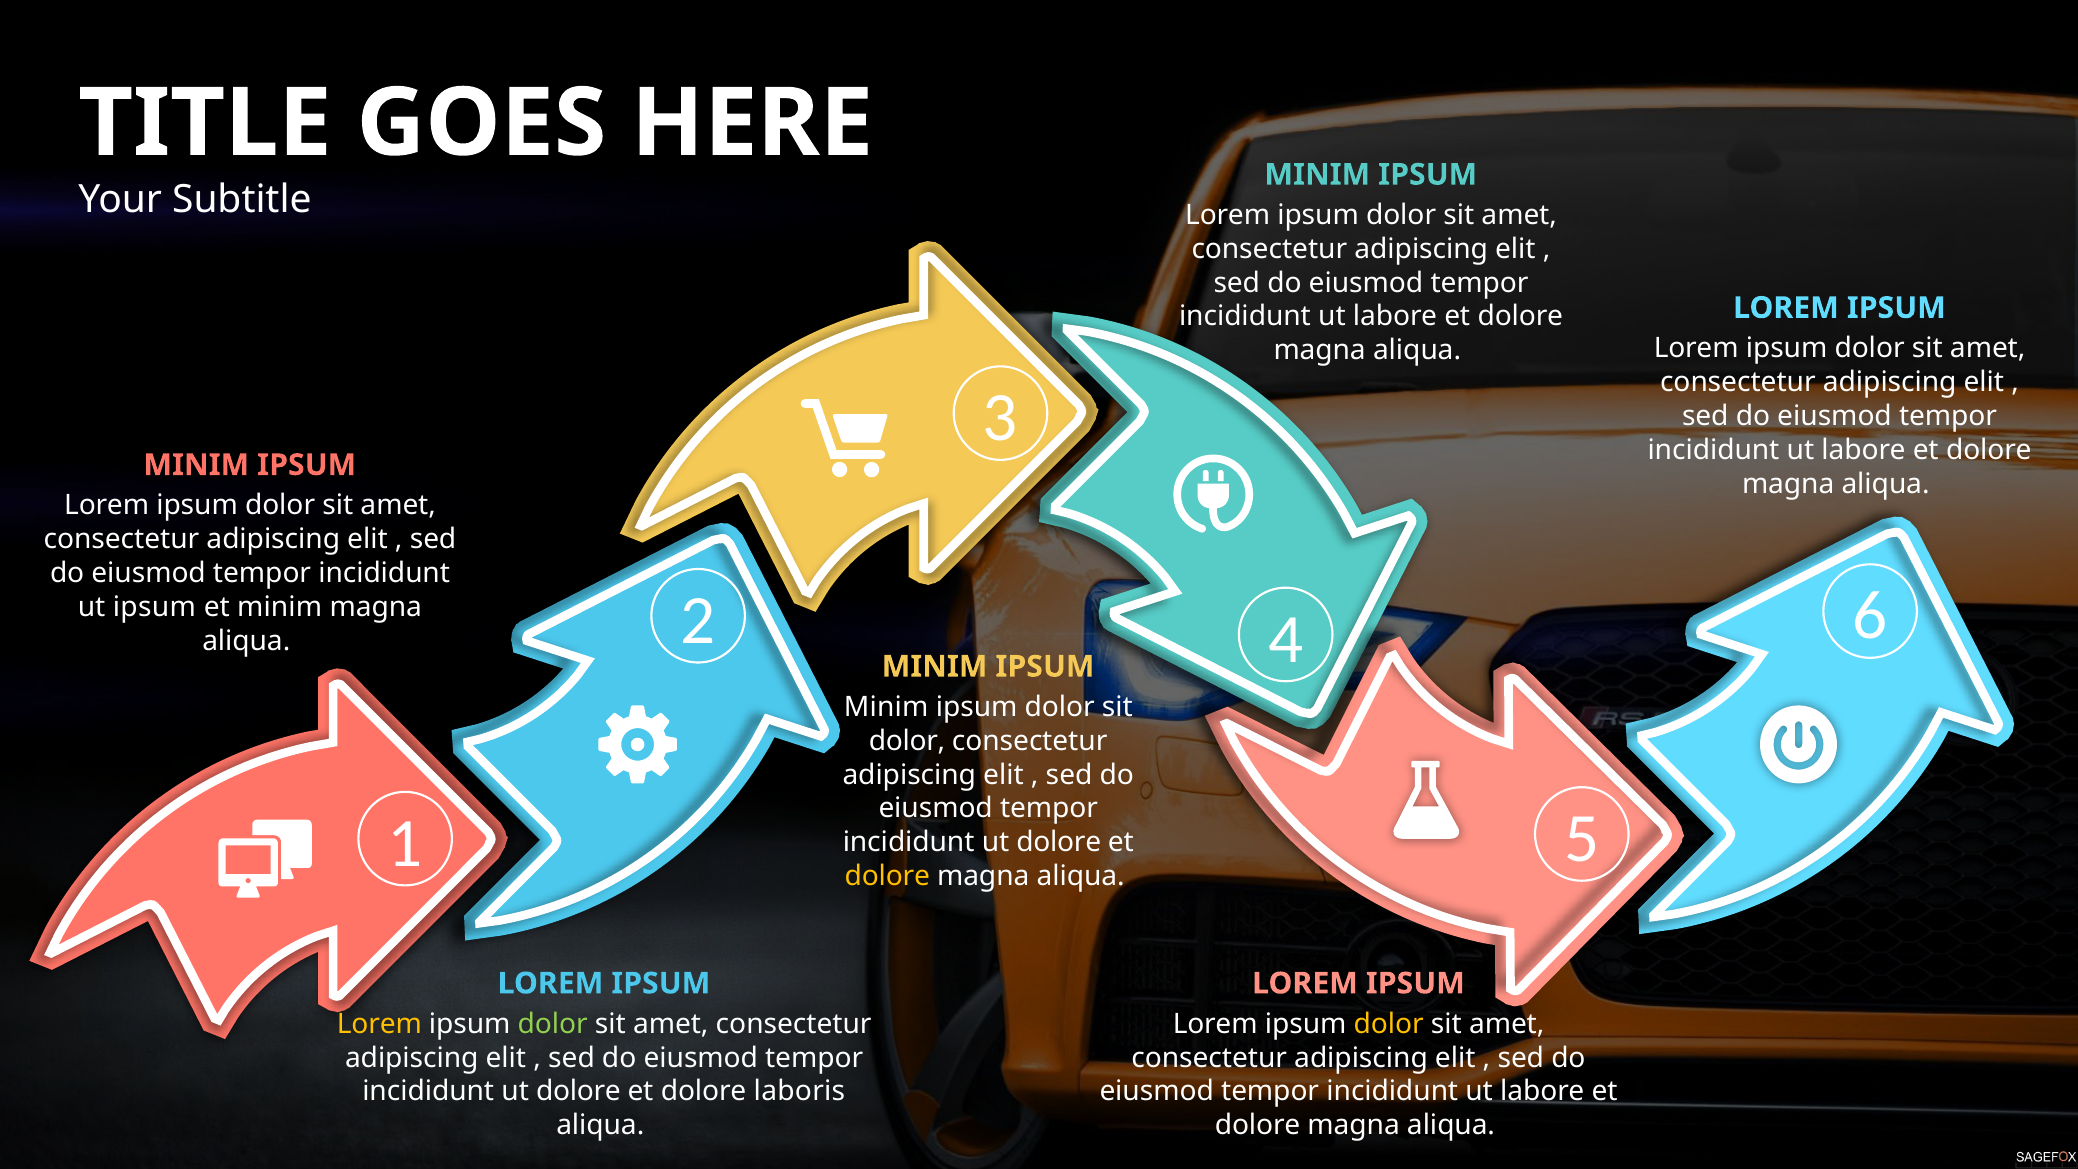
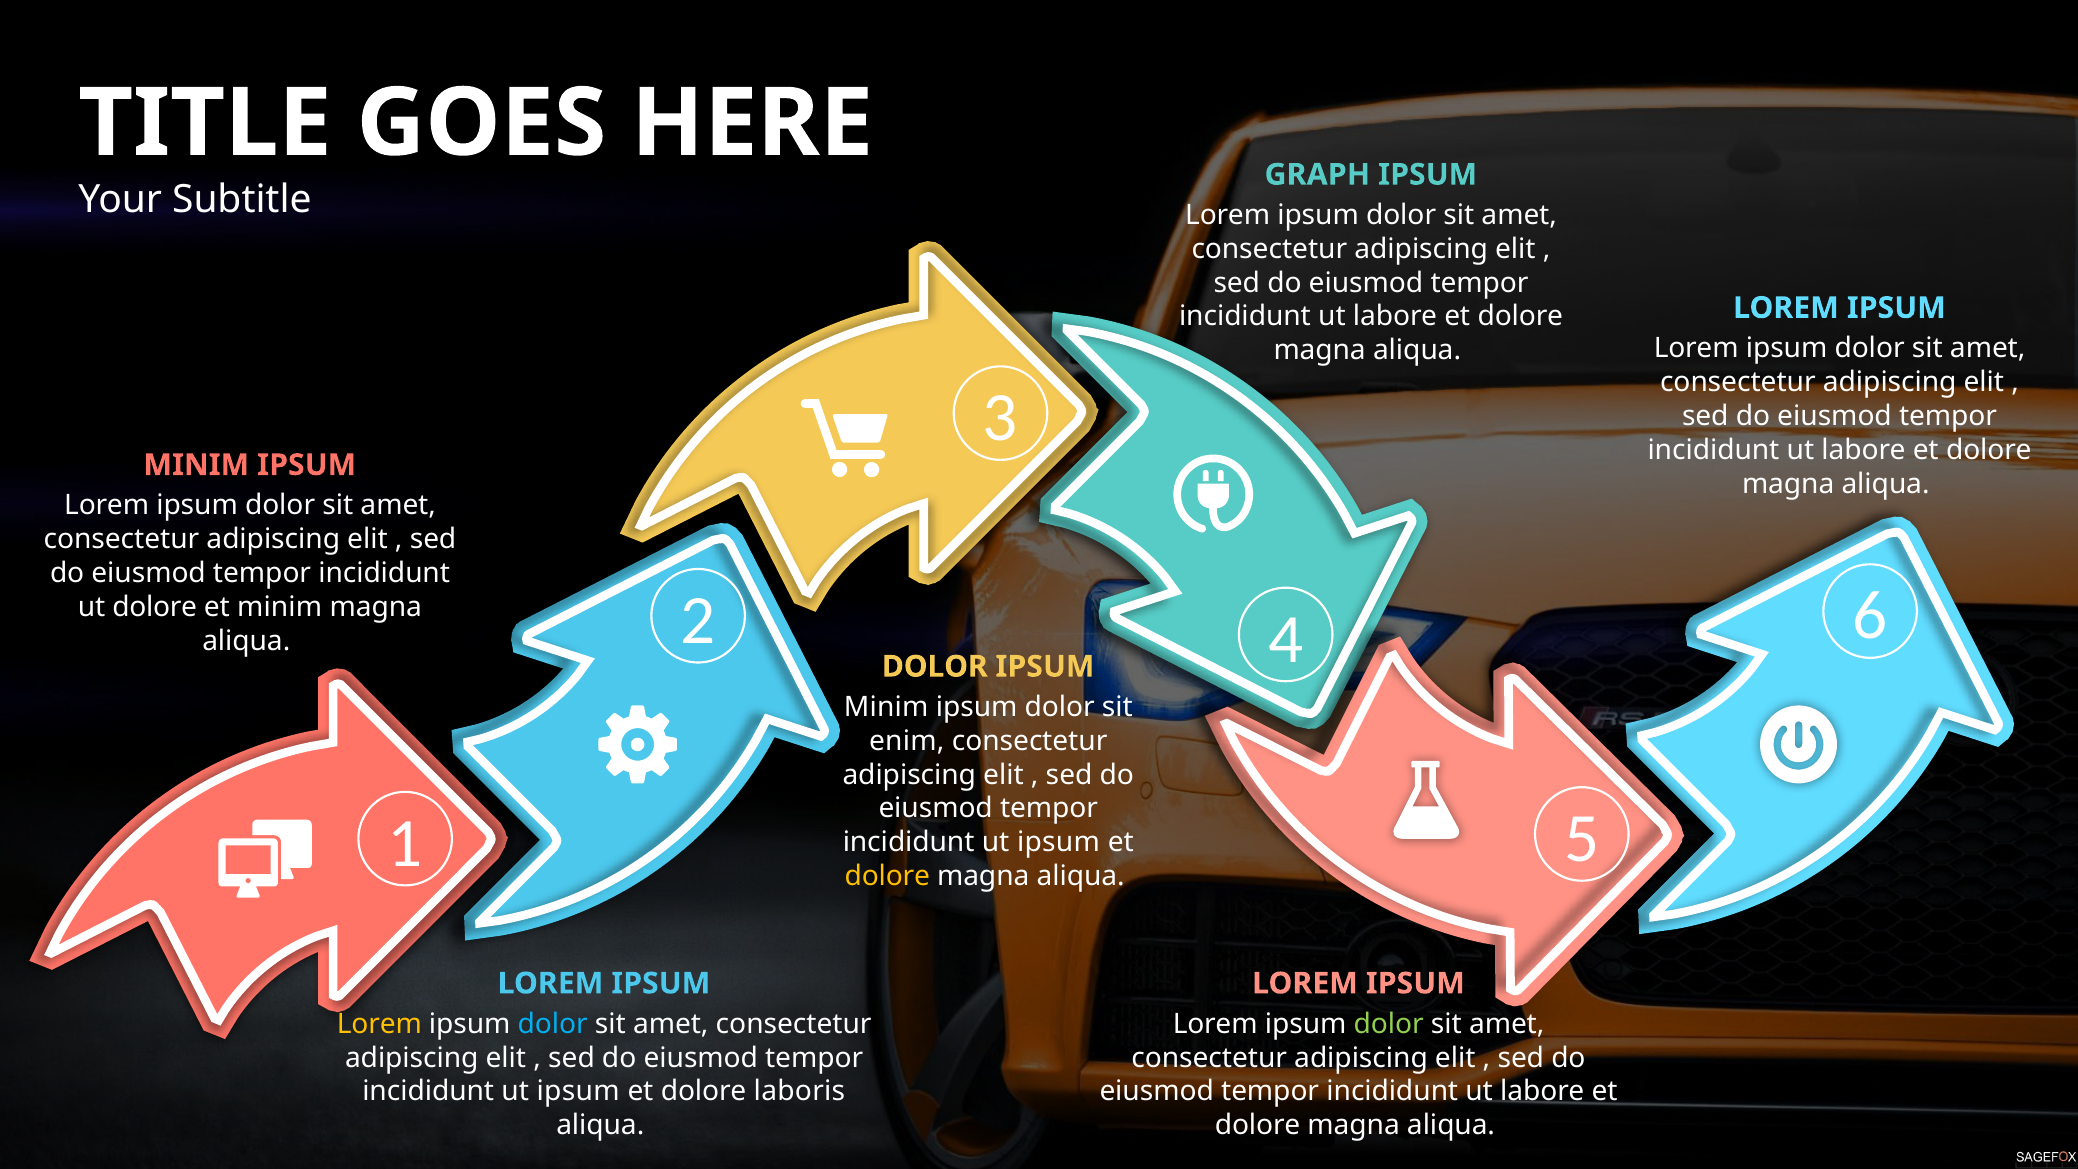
MINIM: MINIM -> GRAPH (1317, 175)
ut ipsum: ipsum -> dolore (155, 607)
MINIM: MINIM -> DOLOR (935, 667)
dolor: dolor -> enim (907, 741)
dolore: dolore -> ipsum (1058, 842)
dolor colour: light green -> light blue (553, 1024)
dolor colour: yellow -> light green (1389, 1024)
dolore: dolore -> ipsum (578, 1092)
